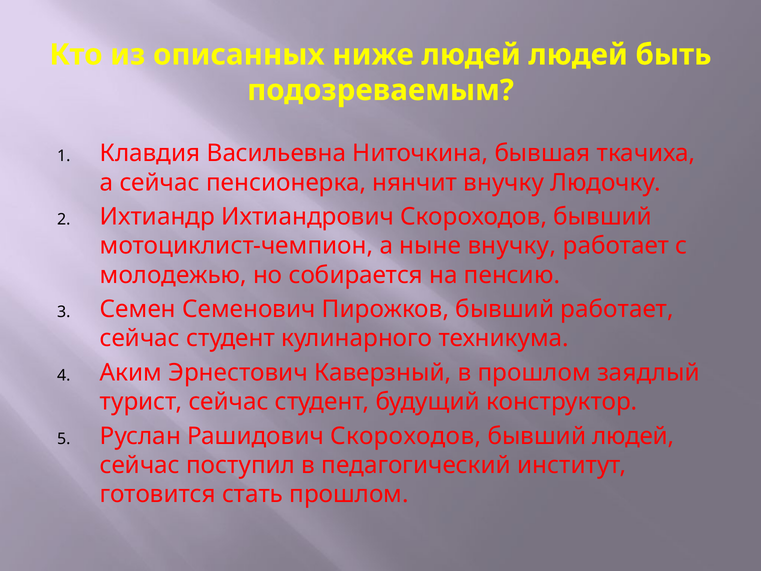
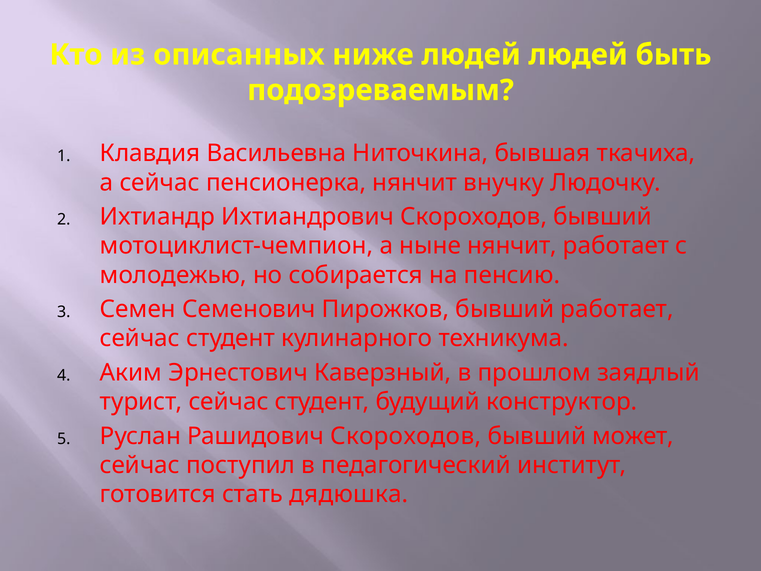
ныне внучку: внучку -> нянчит (512, 246)
бывший людей: людей -> может (633, 436)
стать прошлом: прошлом -> дядюшка (349, 494)
